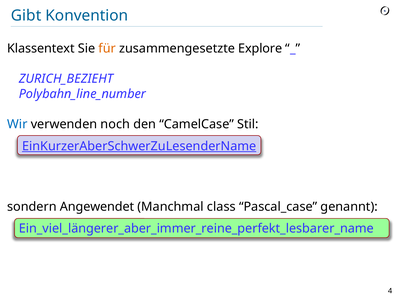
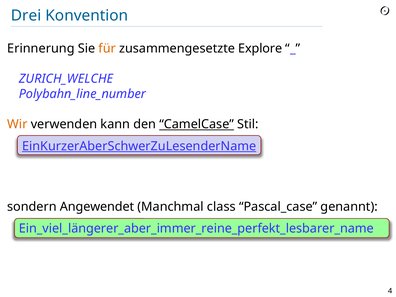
Gibt: Gibt -> Drei (26, 16)
Klassentext: Klassentext -> Erinnerung (41, 48)
ZURICH_BEZIEHT: ZURICH_BEZIEHT -> ZURICH_WELCHE (66, 79)
Wir colour: blue -> orange (17, 124)
noch: noch -> kann (115, 124)
CamelCase underline: none -> present (197, 124)
